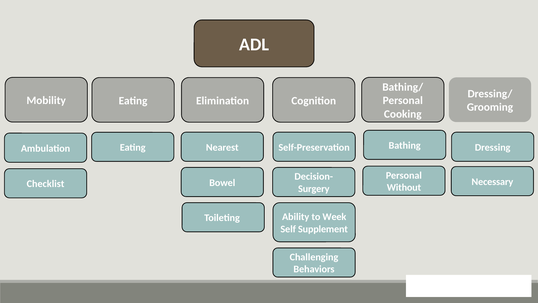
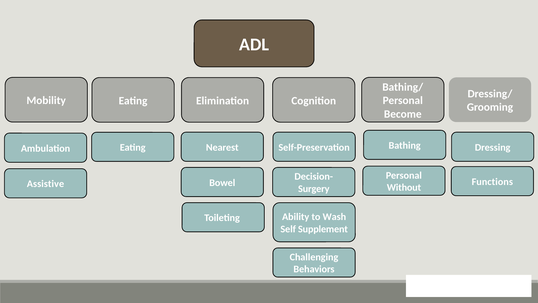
Cooking: Cooking -> Become (403, 114)
Necessary: Necessary -> Functions (492, 182)
Checklist: Checklist -> Assistive (45, 184)
Week: Week -> Wash (334, 217)
